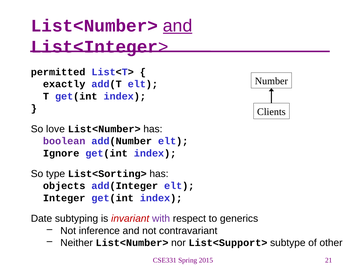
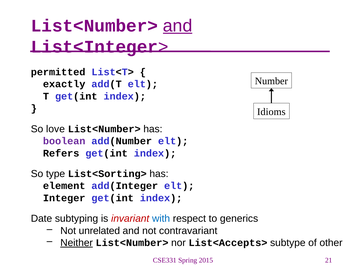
Clients: Clients -> Idioms (271, 112)
Ignore: Ignore -> Refers (61, 153)
objects: objects -> element (64, 186)
with colour: purple -> blue (161, 219)
inference: inference -> unrelated (99, 231)
Neither underline: none -> present (77, 243)
List<Support>: List<Support> -> List<Accepts> (228, 243)
